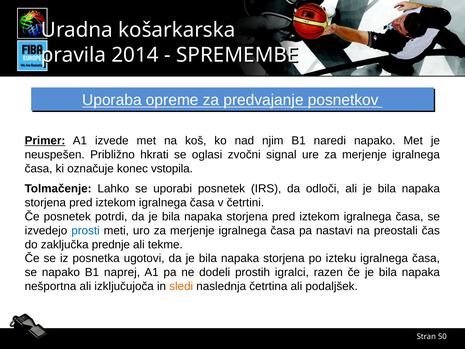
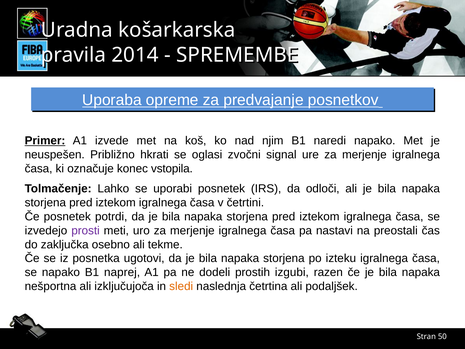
prosti colour: blue -> purple (86, 230)
prednje: prednje -> osebno (111, 244)
igralci: igralci -> izgubi (292, 272)
